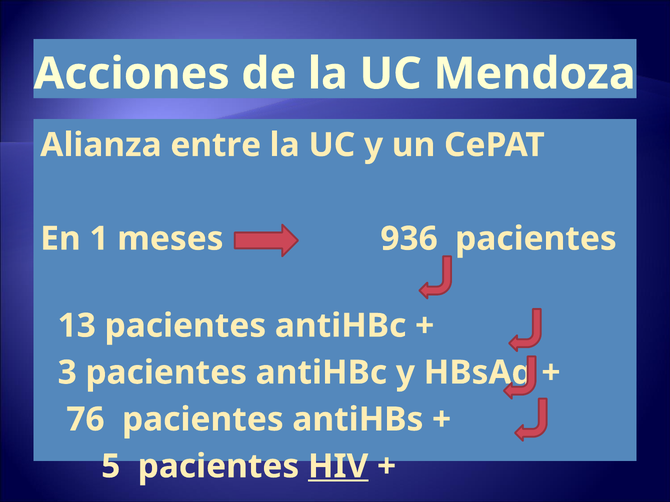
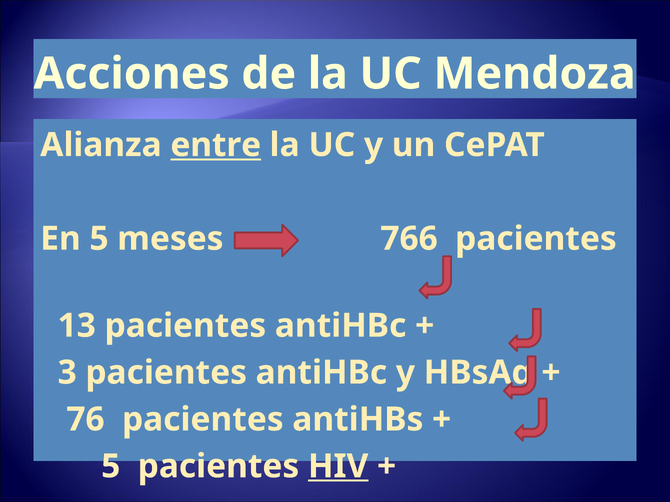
entre underline: none -> present (216, 145)
En 1: 1 -> 5 (99, 239)
936: 936 -> 766 (409, 239)
